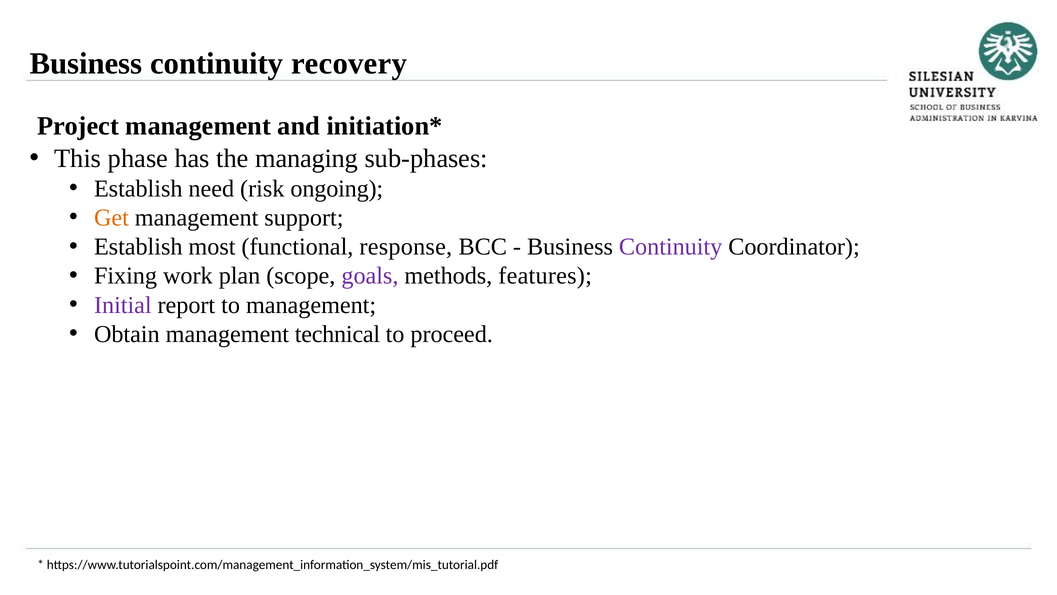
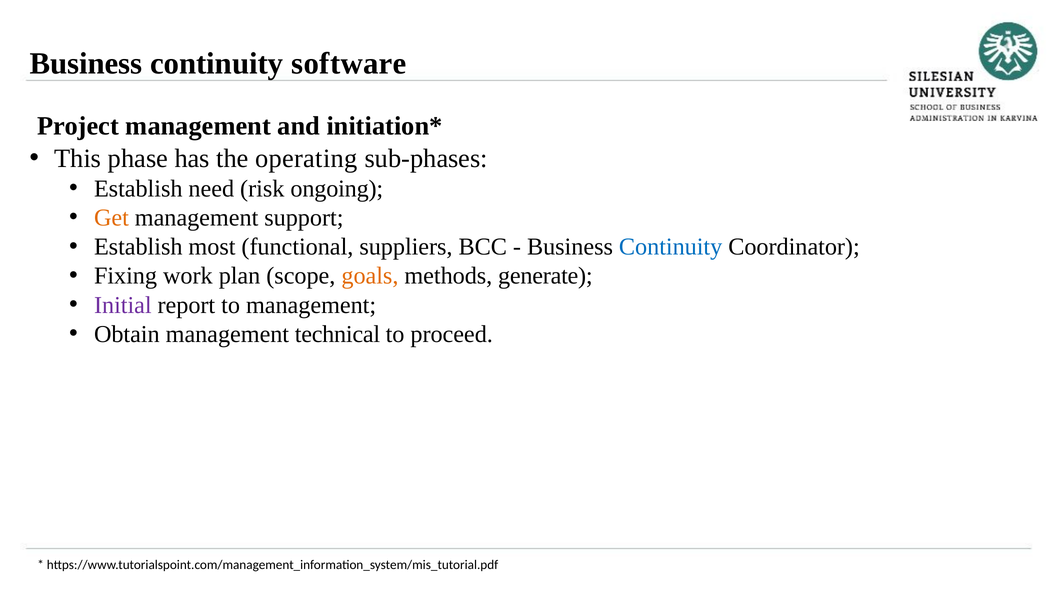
recovery: recovery -> software (349, 63)
managing: managing -> operating (306, 158)
response: response -> suppliers (406, 247)
Continuity colour: purple -> blue (671, 247)
goals colour: purple -> orange (370, 276)
features: features -> generate (545, 276)
